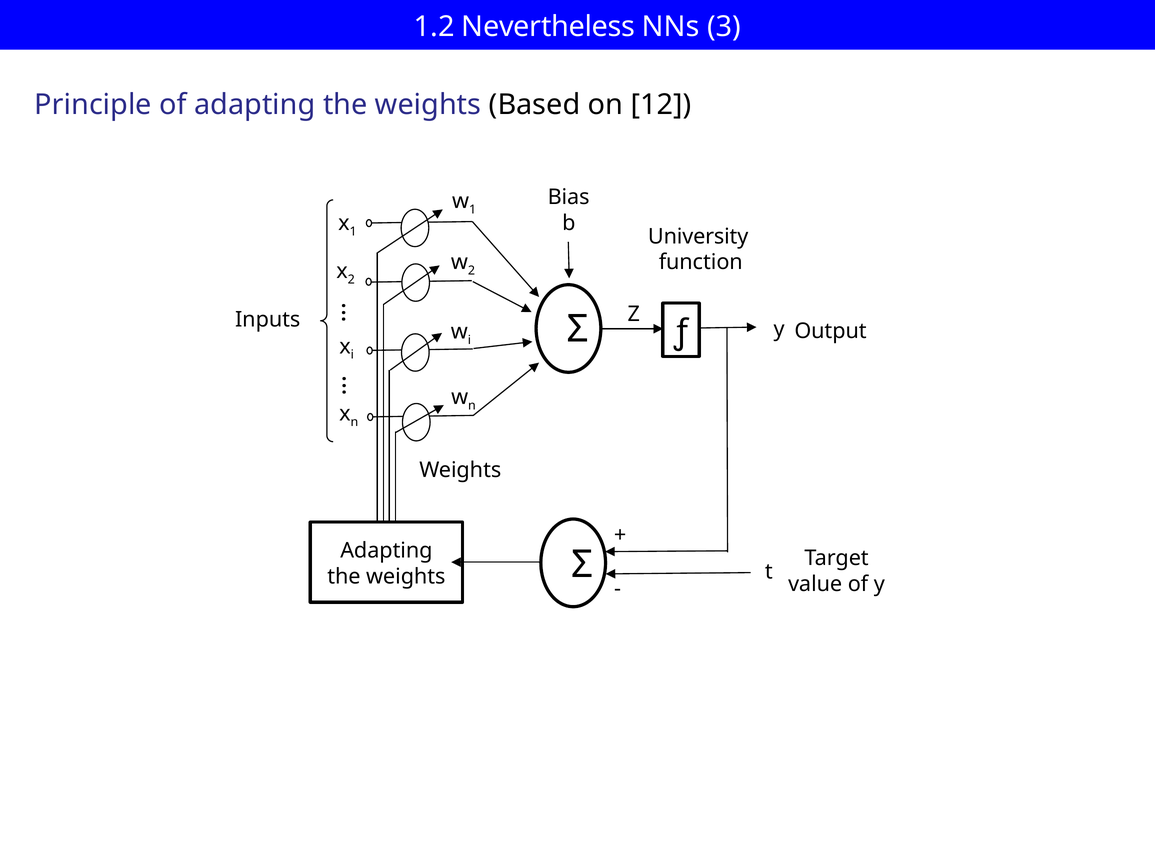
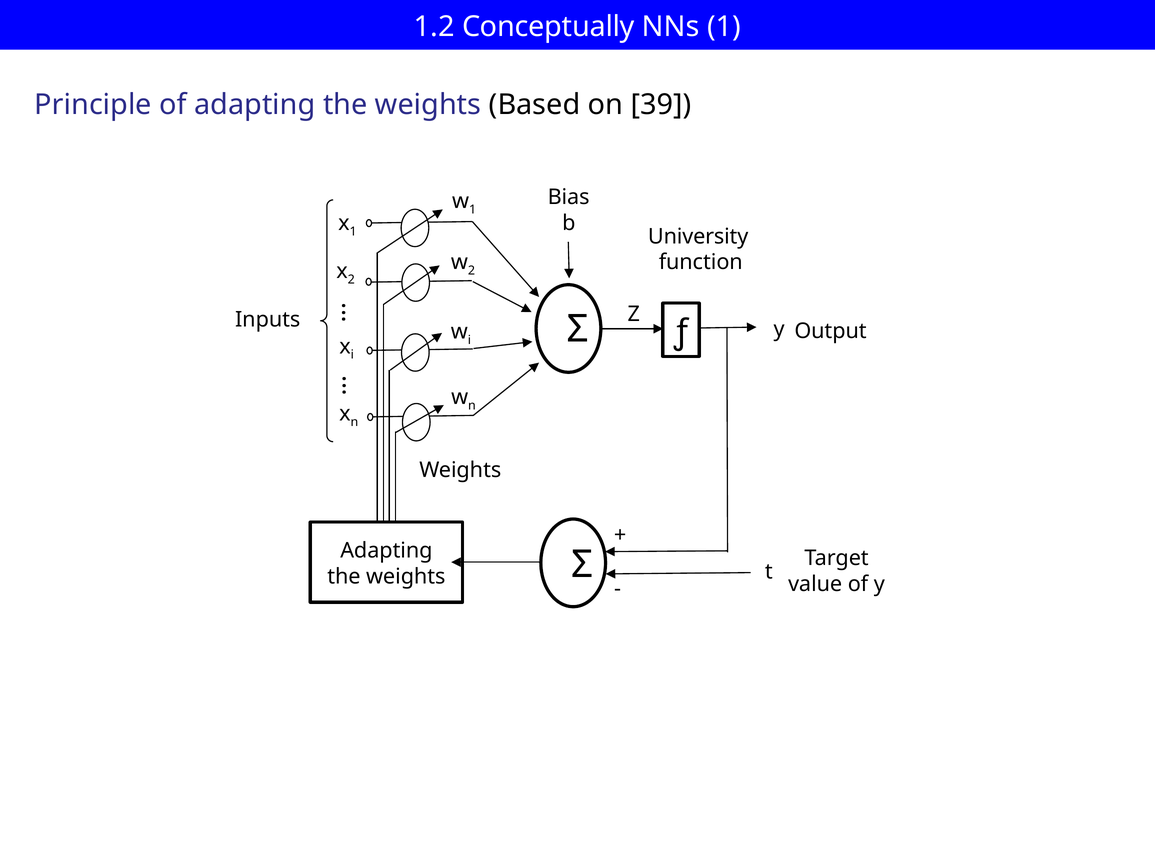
Nevertheless: Nevertheless -> Conceptually (548, 27)
NNs 3: 3 -> 1 (724, 27)
12: 12 -> 39 (661, 105)
